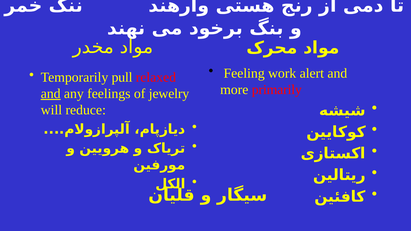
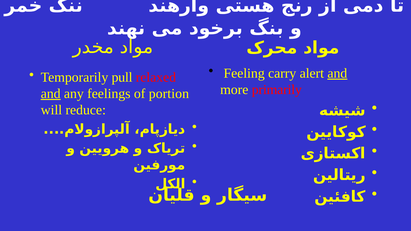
work: work -> carry (282, 73)
and underline: none -> present (337, 73)
jewelry: jewelry -> portion (169, 94)
